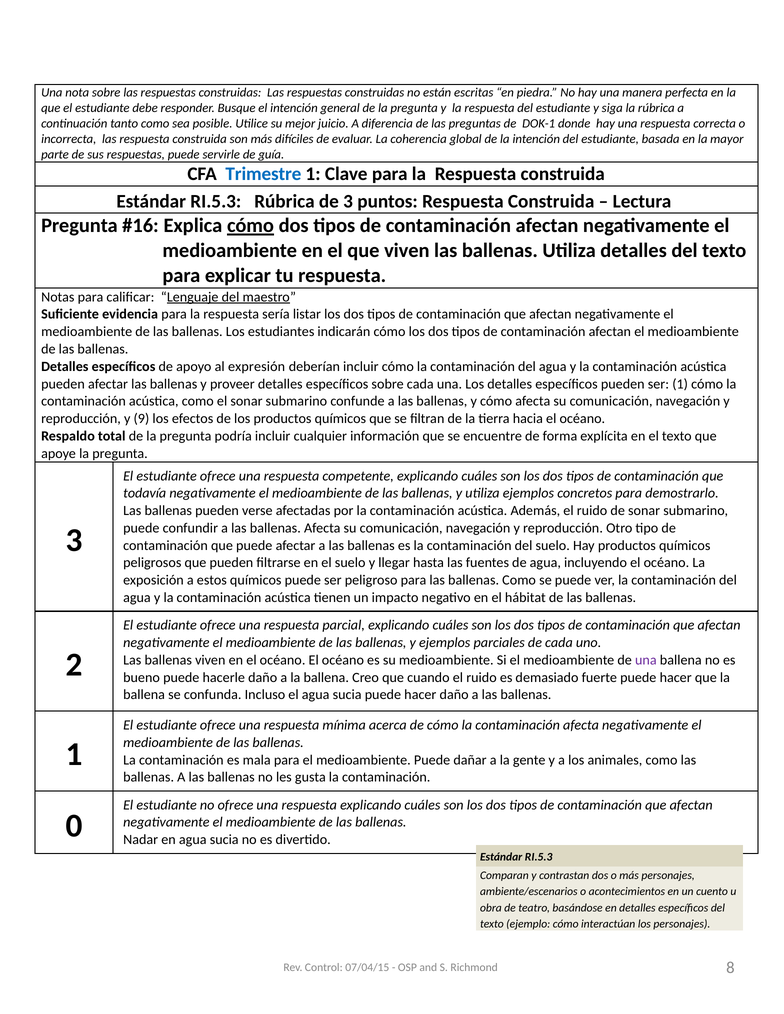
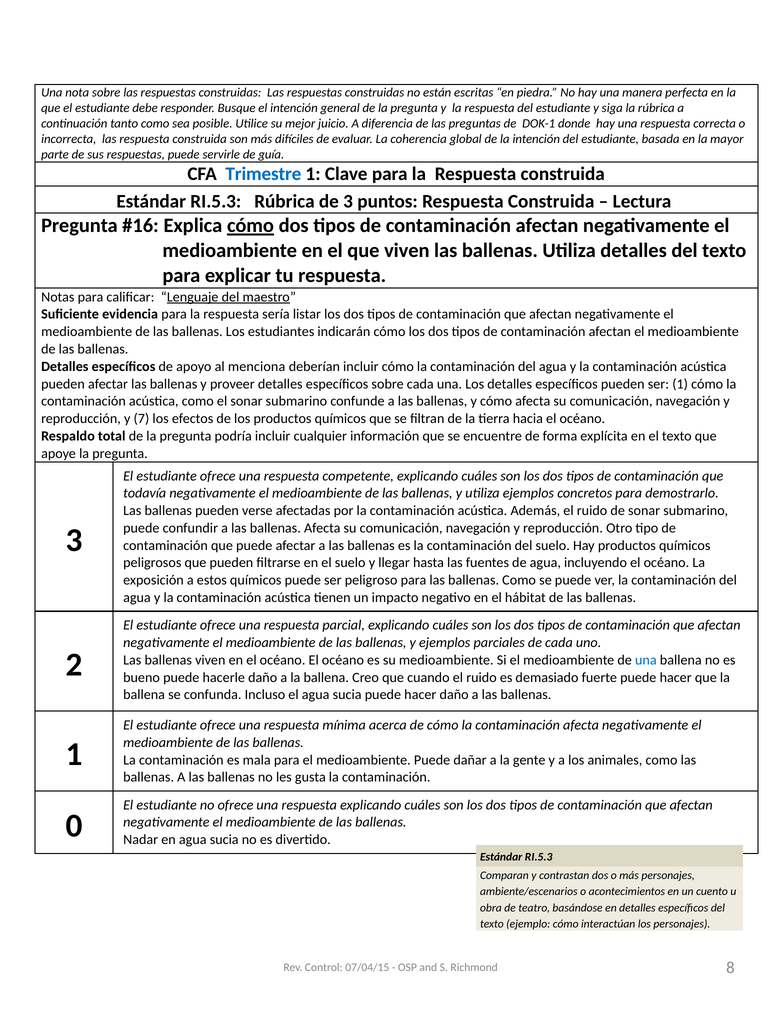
expresión: expresión -> menciona (257, 367)
9: 9 -> 7 (141, 419)
una colour: purple -> blue (646, 660)
